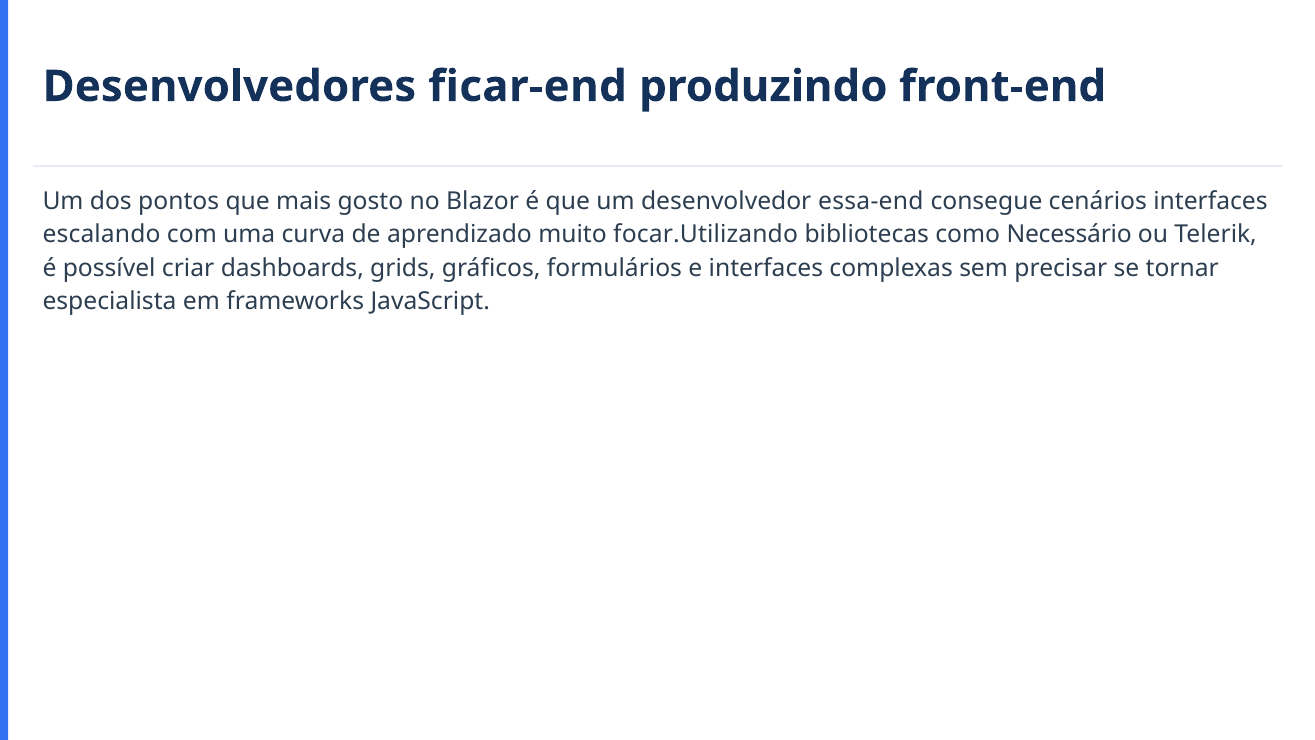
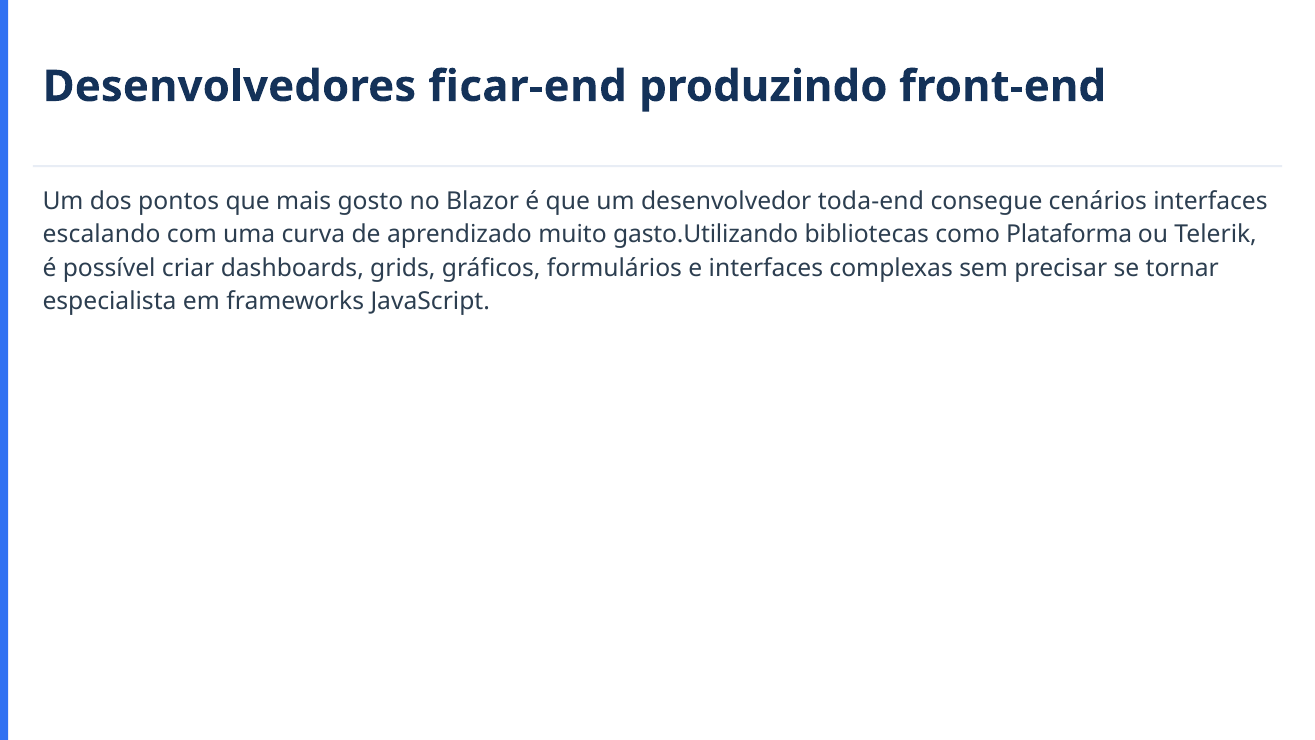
essa-end: essa-end -> toda-end (871, 201)
focar.Utilizando: focar.Utilizando -> gasto.Utilizando (706, 235)
Necessário: Necessário -> Plataforma (1069, 235)
